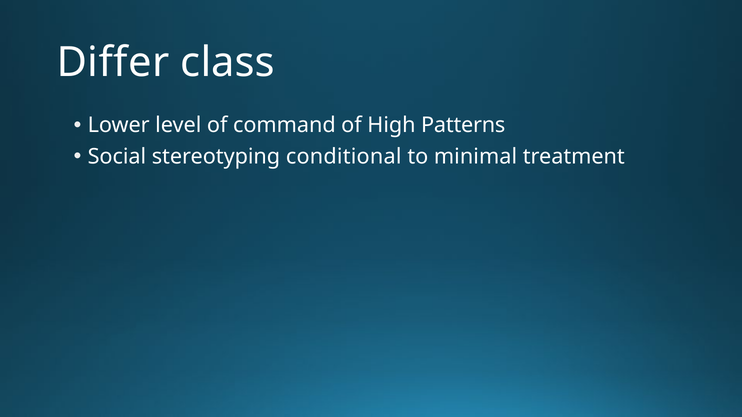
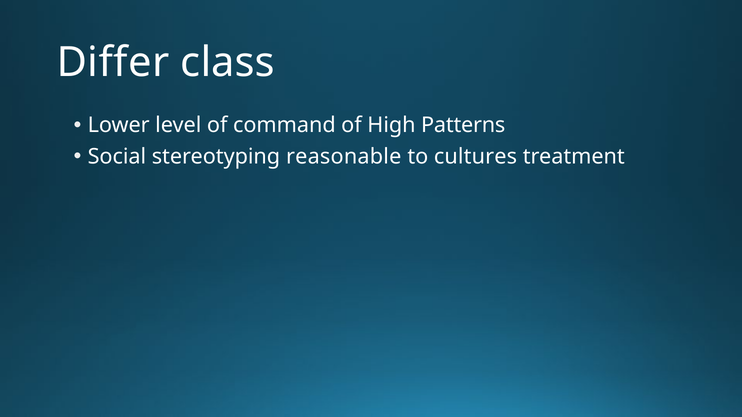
conditional: conditional -> reasonable (344, 157)
minimal: minimal -> cultures (475, 157)
